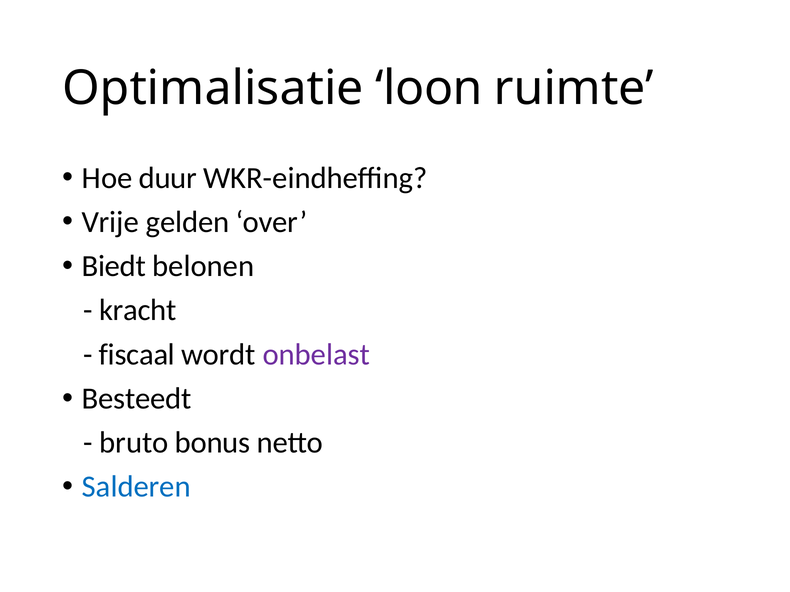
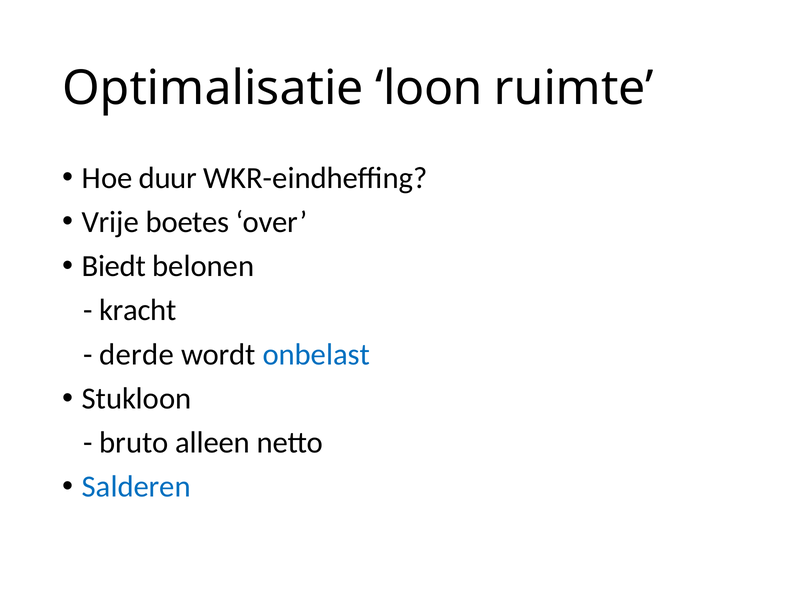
gelden: gelden -> boetes (188, 222)
fiscaal: fiscaal -> derde (137, 355)
onbelast colour: purple -> blue (316, 355)
Besteedt: Besteedt -> Stukloon (137, 399)
bonus: bonus -> alleen (213, 443)
